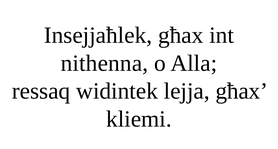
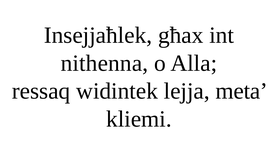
lejja għax: għax -> meta (242, 92)
